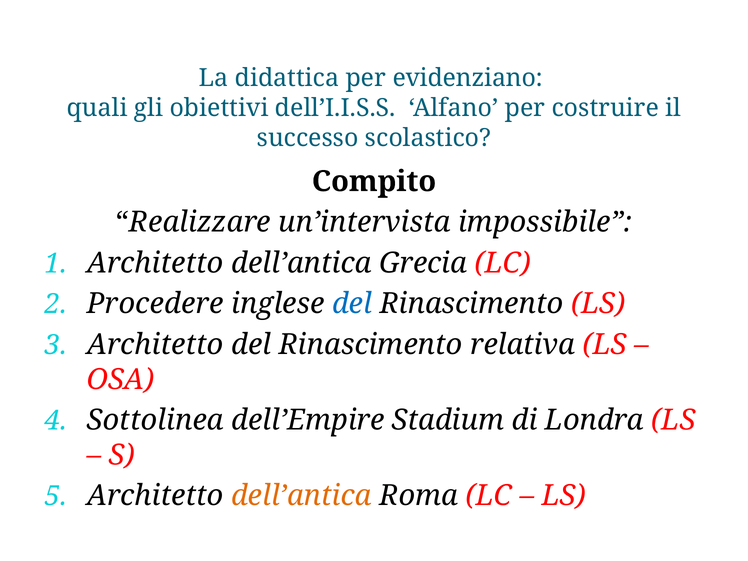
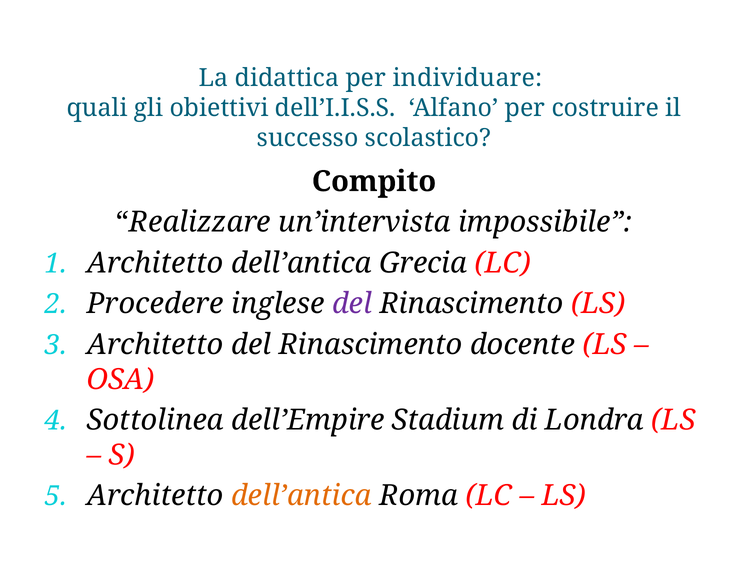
evidenziano: evidenziano -> individuare (468, 78)
del colour: blue -> purple (352, 304)
relativa: relativa -> docente (523, 345)
